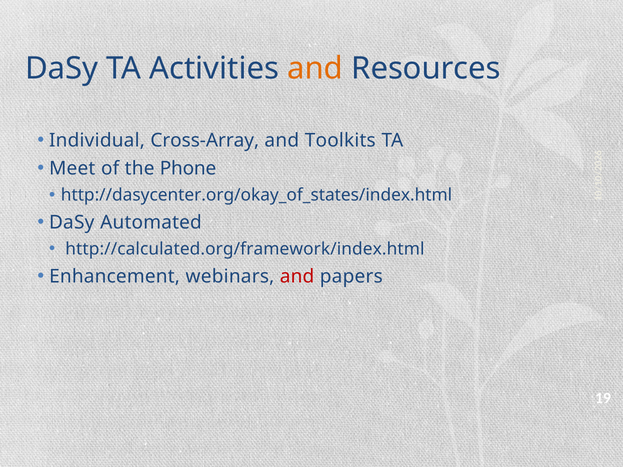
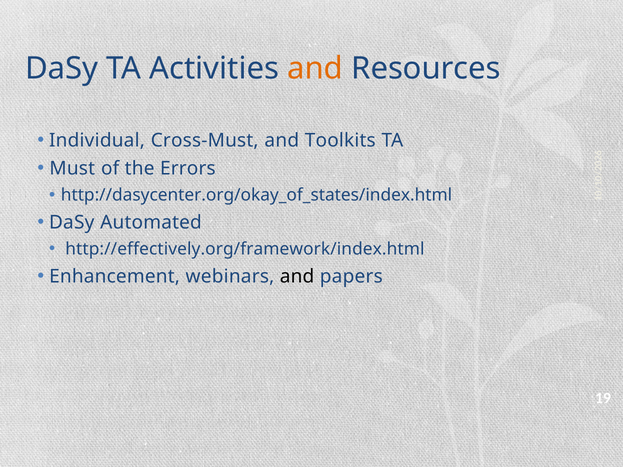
Cross-Array: Cross-Array -> Cross-Must (205, 140)
Meet: Meet -> Must (72, 169)
Phone: Phone -> Errors (188, 169)
http://calculated.org/framework/index.html: http://calculated.org/framework/index.html -> http://effectively.org/framework/index.html (245, 249)
and colour: red -> black (297, 277)
